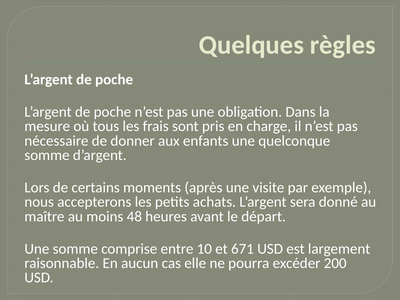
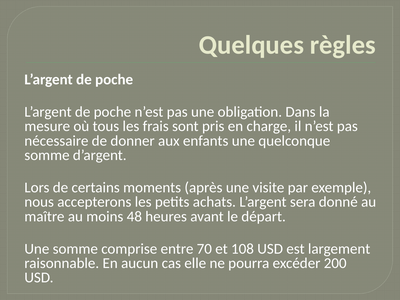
10: 10 -> 70 (204, 249)
671: 671 -> 108 (242, 249)
